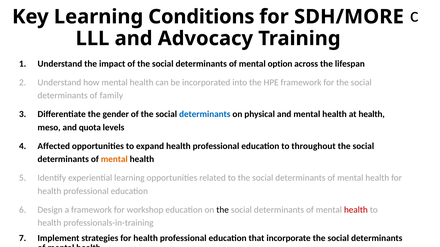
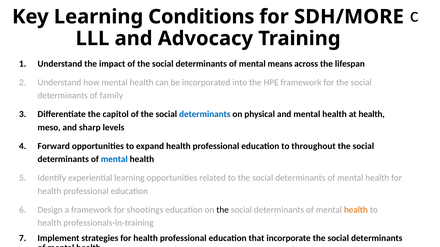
option: option -> means (280, 64)
gender: gender -> capitol (116, 114)
quota: quota -> sharp (90, 128)
Affected: Affected -> Forward (54, 146)
mental colour: orange -> blue (114, 160)
workshop: workshop -> shootings (145, 210)
health colour: red -> orange (356, 210)
